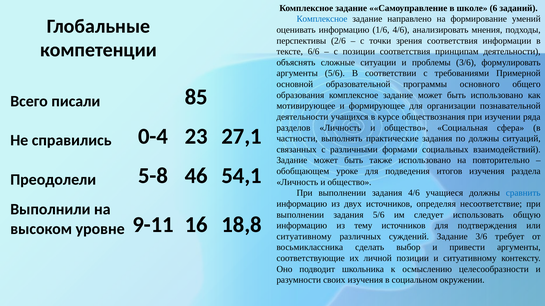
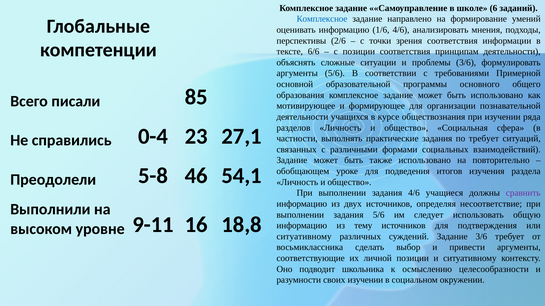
по должны: должны -> требует (484, 139)
сравнить colour: blue -> purple (523, 193)
своих изучения: изучения -> изучении (365, 280)
